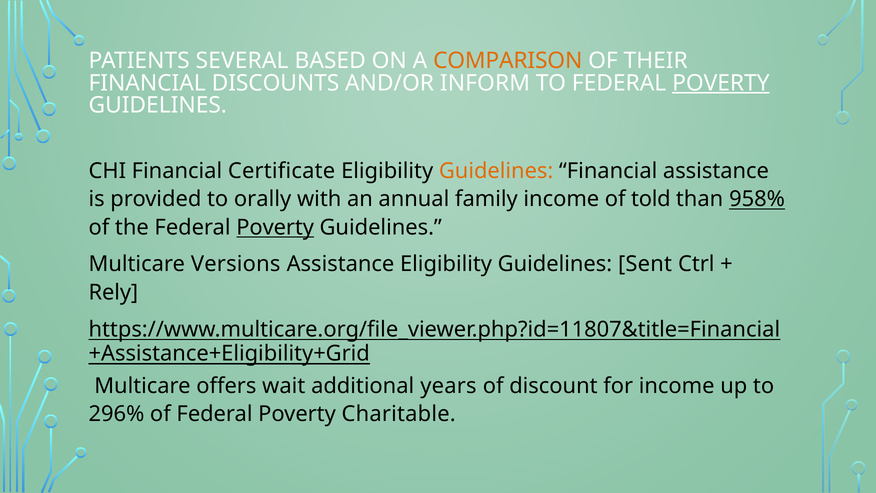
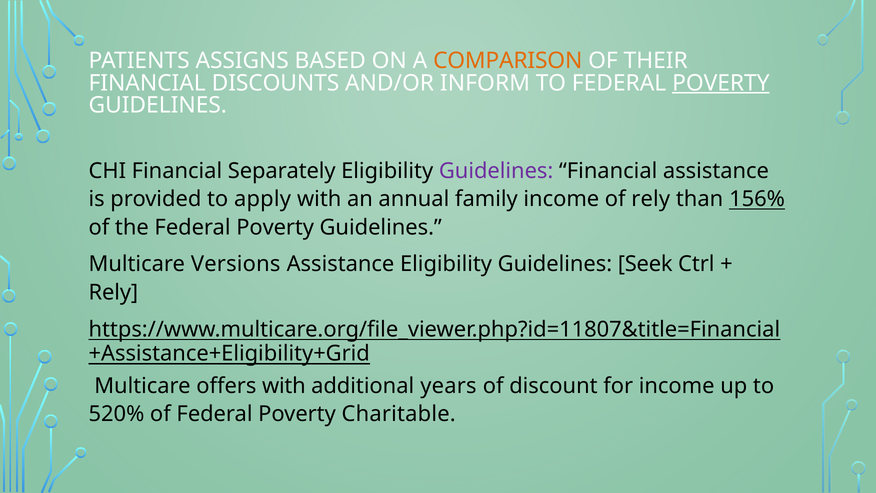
SEVERAL: SEVERAL -> ASSIGNS (242, 61)
Certificate: Certificate -> Separately (282, 171)
Guidelines colour: orange -> purple (496, 171)
orally: orally -> apply (262, 199)
of told: told -> rely (651, 199)
958%: 958% -> 156% (757, 199)
Poverty underline: present -> none (275, 227)
Sent: Sent -> Seek (645, 264)
offers wait: wait -> with (284, 386)
296%: 296% -> 520% (116, 414)
